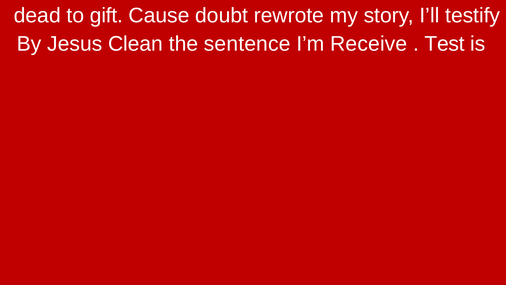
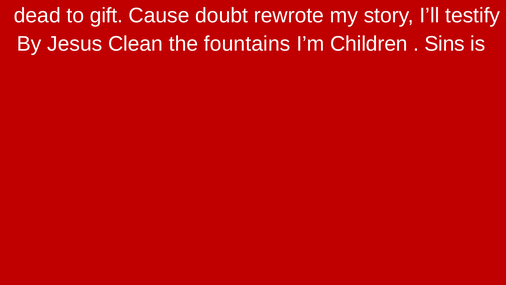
sentence: sentence -> fountains (247, 44)
Receive: Receive -> Children (369, 44)
Test: Test -> Sins (445, 44)
